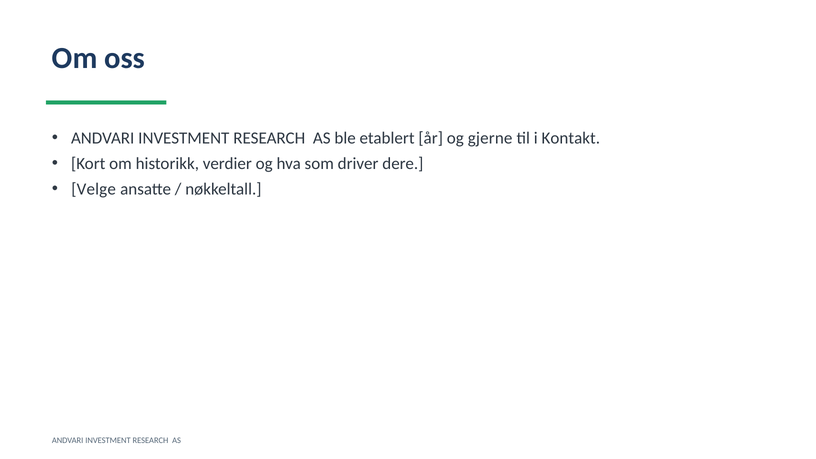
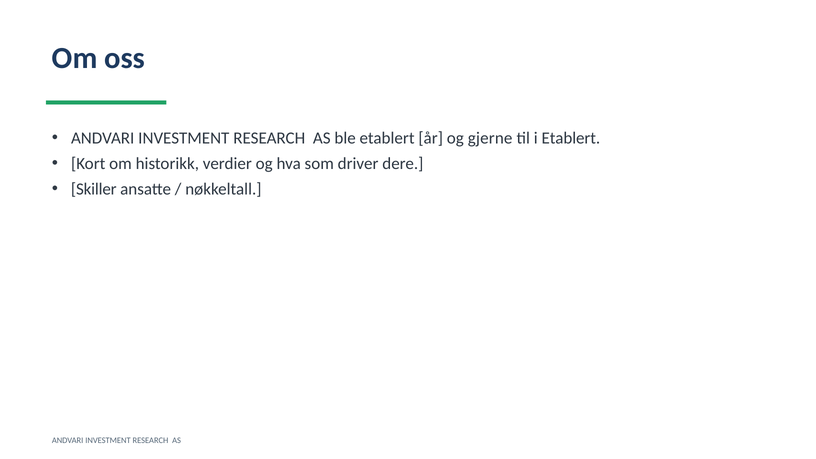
i Kontakt: Kontakt -> Etablert (571, 138)
Velge: Velge -> Skiller (94, 189)
